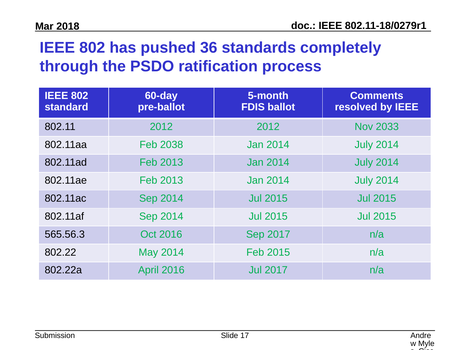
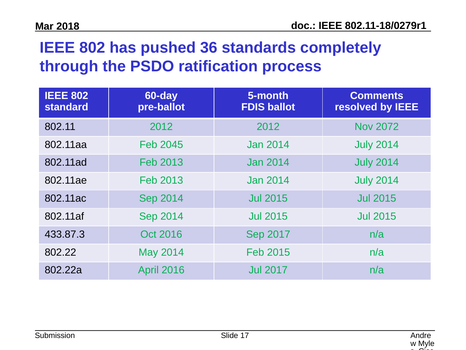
2033: 2033 -> 2072 (387, 126)
2038: 2038 -> 2045 (172, 144)
565.56.3: 565.56.3 -> 433.87.3 (65, 234)
